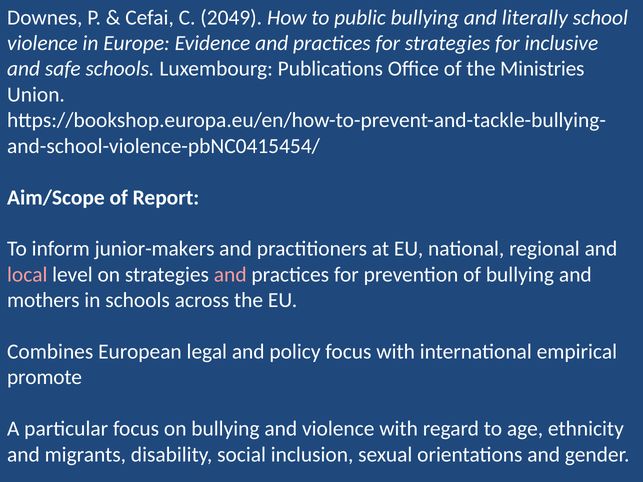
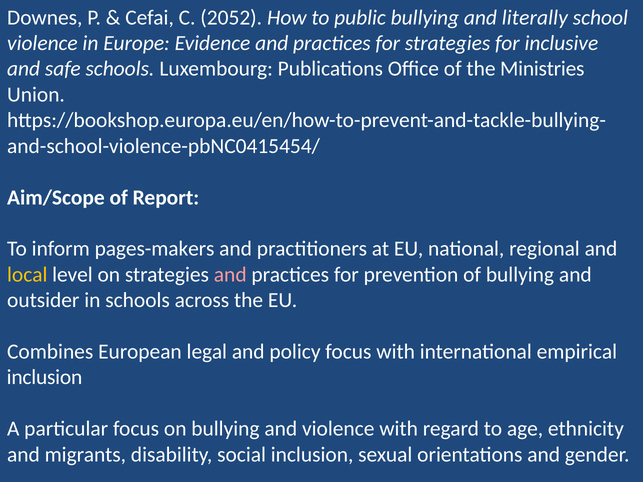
2049: 2049 -> 2052 (231, 18)
junior-makers: junior-makers -> pages-makers (155, 249)
local colour: pink -> yellow (27, 275)
mothers: mothers -> outsider (43, 300)
promote: promote -> inclusion (45, 378)
